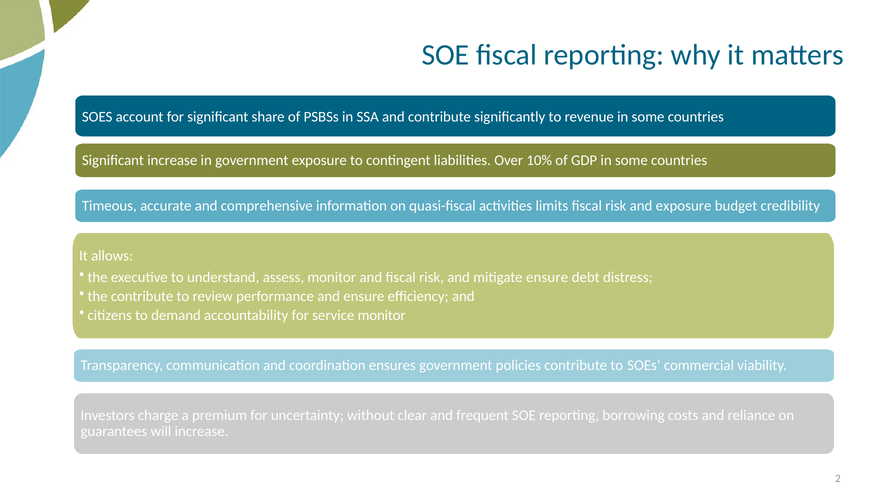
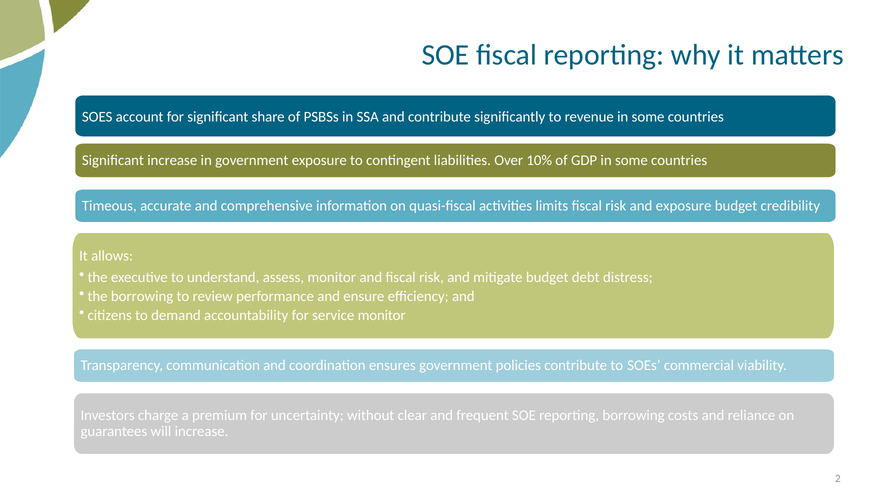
mitigate ensure: ensure -> budget (547, 278)
the contribute: contribute -> borrowing (142, 297)
